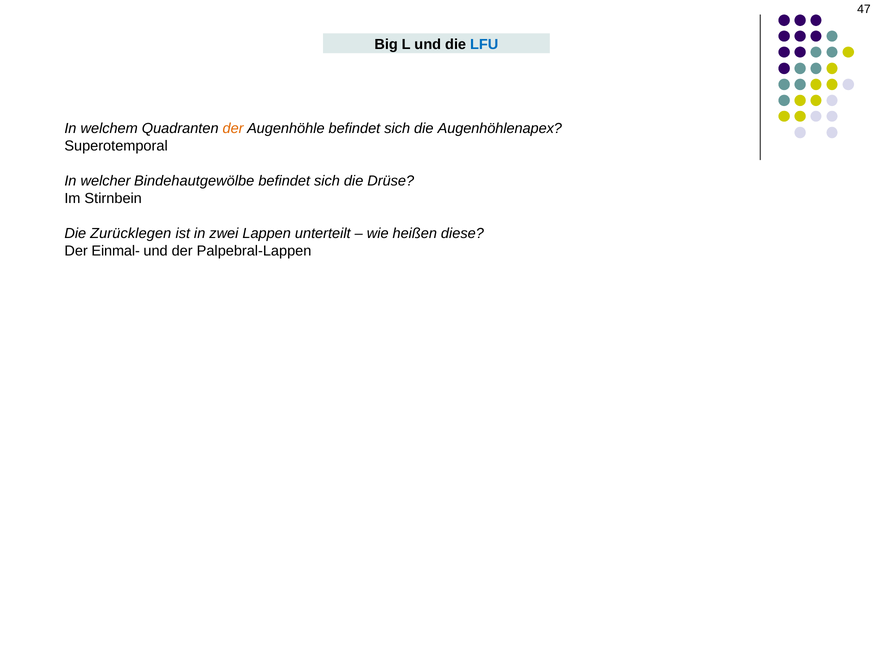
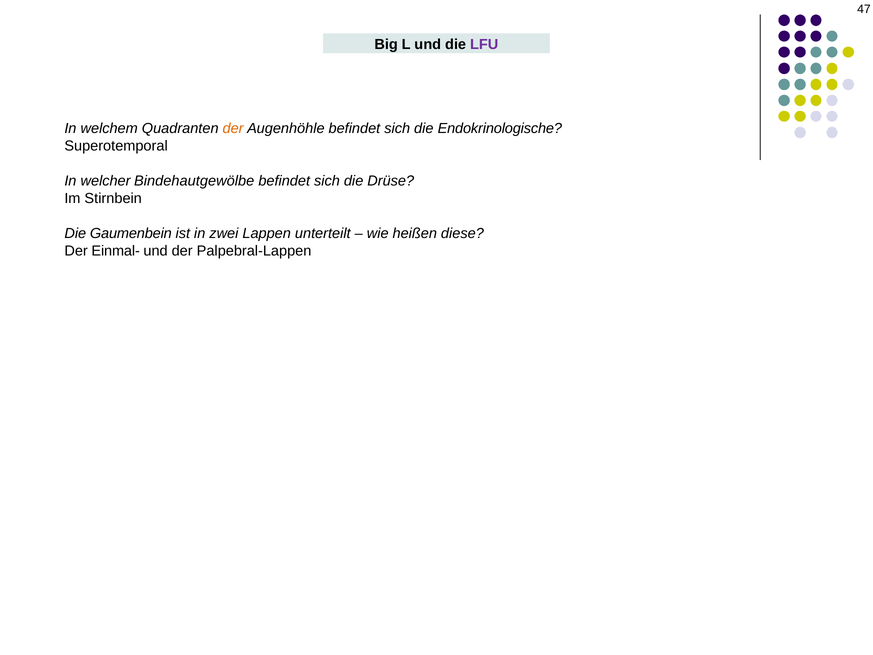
LFU colour: blue -> purple (484, 44)
Augenhöhlenapex: Augenhöhlenapex -> Endokrinologische (500, 129)
Zurücklegen: Zurücklegen -> Gaumenbein (131, 233)
